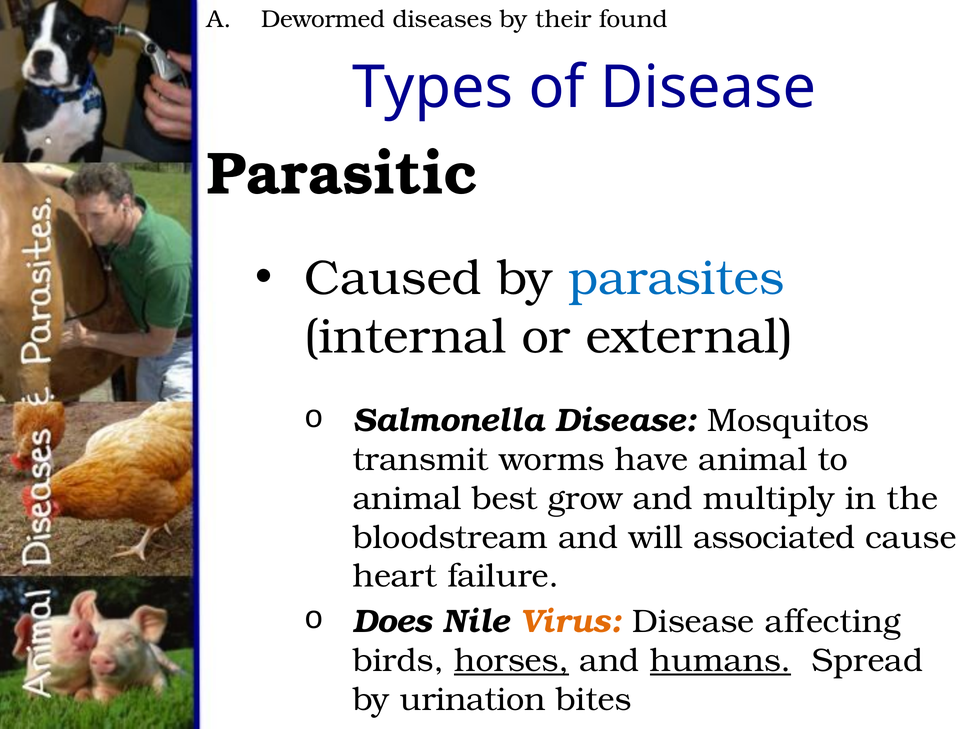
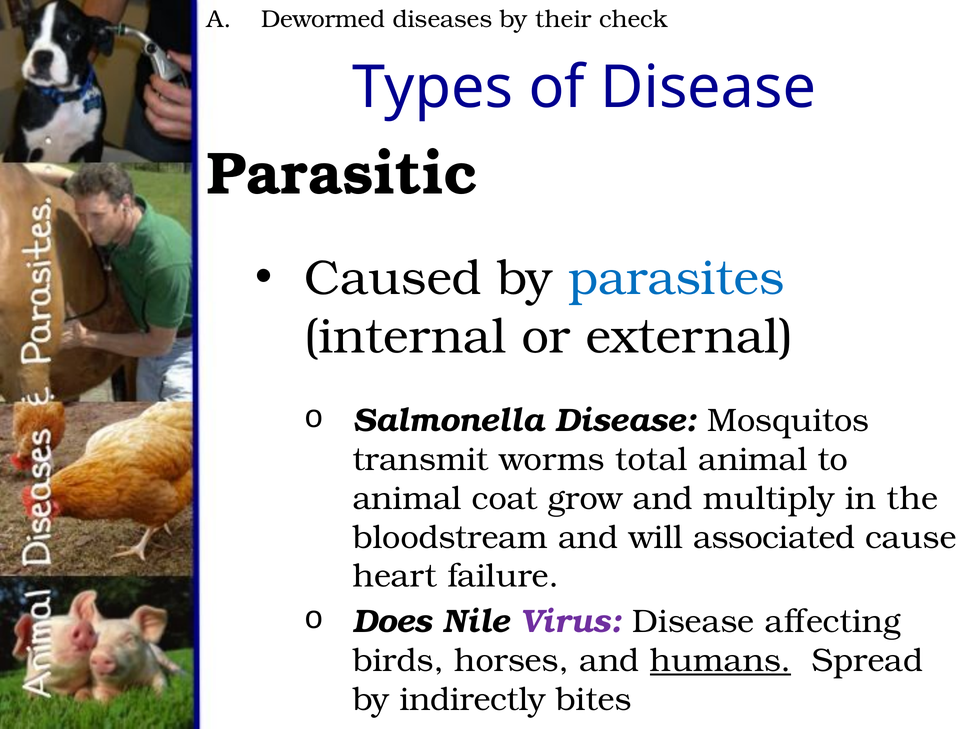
found: found -> check (634, 19)
have: have -> total (651, 460)
best: best -> coat (505, 499)
Virus colour: orange -> purple (571, 622)
horses underline: present -> none (512, 661)
urination: urination -> indirectly (473, 699)
